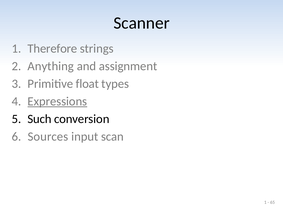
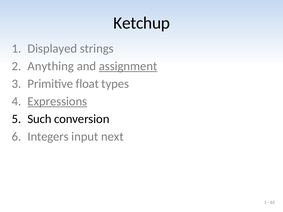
Scanner: Scanner -> Ketchup (142, 23)
Therefore: Therefore -> Displayed (52, 49)
assignment underline: none -> present (128, 66)
Sources: Sources -> Integers (48, 137)
scan: scan -> next (112, 137)
